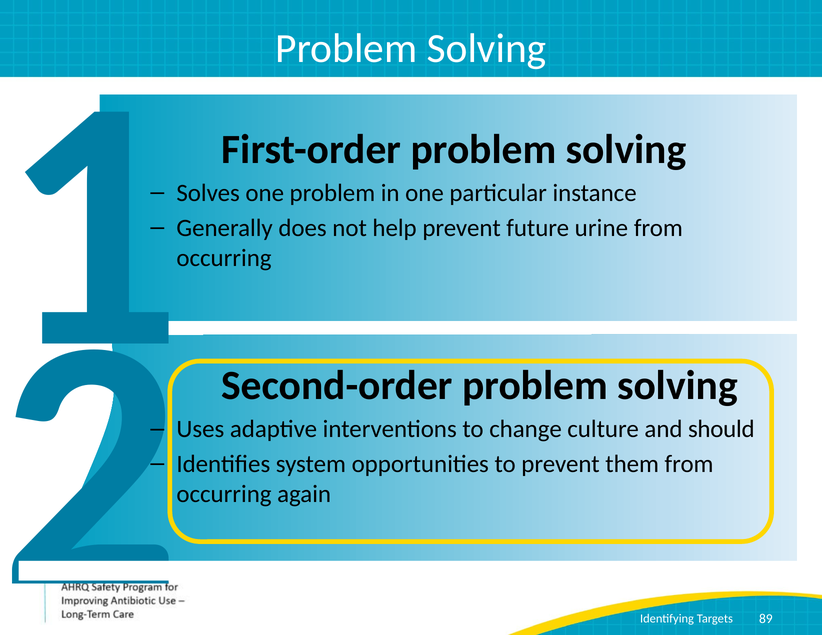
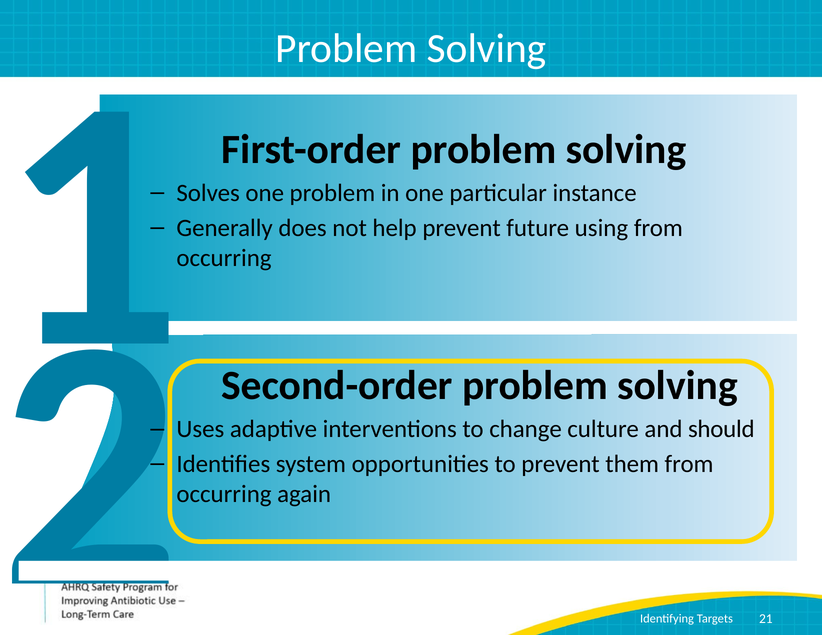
urine: urine -> using (601, 228)
89: 89 -> 21 (766, 619)
